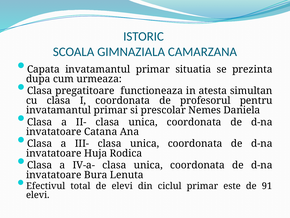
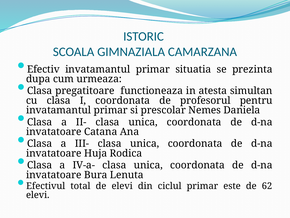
Capata: Capata -> Efectiv (43, 69)
91: 91 -> 62 (267, 186)
